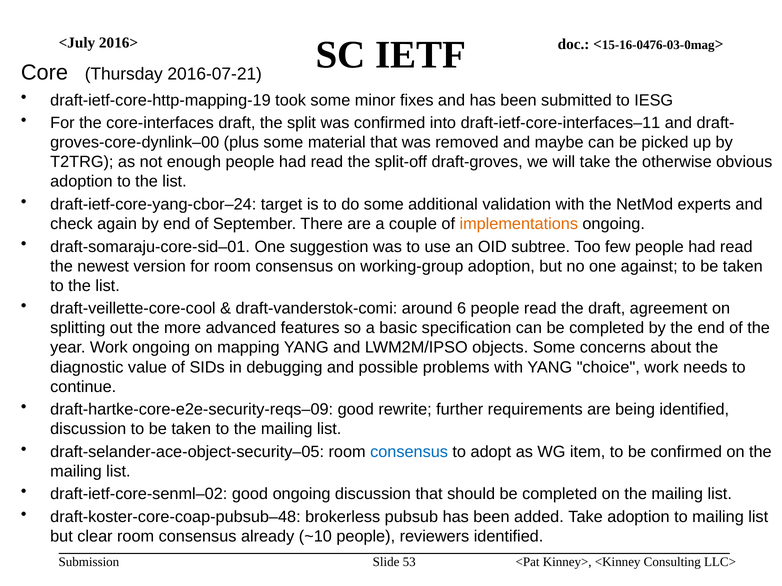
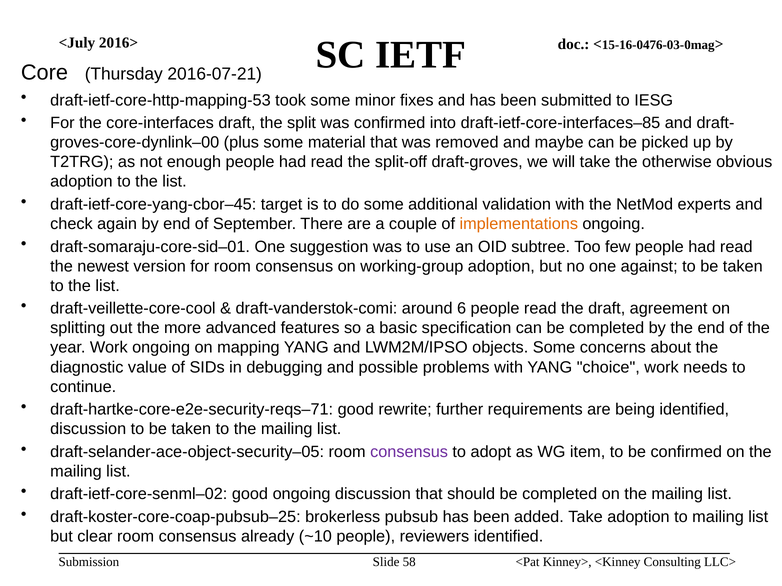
draft-ietf-core-http-mapping-19: draft-ietf-core-http-mapping-19 -> draft-ietf-core-http-mapping-53 (160, 100)
draft-ietf-core-interfaces–11: draft-ietf-core-interfaces–11 -> draft-ietf-core-interfaces–85 (560, 123)
draft-ietf-core-yang-cbor–24: draft-ietf-core-yang-cbor–24 -> draft-ietf-core-yang-cbor–45 (153, 205)
draft-hartke-core-e2e-security-reqs–09: draft-hartke-core-e2e-security-reqs–09 -> draft-hartke-core-e2e-security-reqs–71 (192, 410)
consensus colour: blue -> purple (409, 452)
draft-koster-core-coap-pubsub–48: draft-koster-core-coap-pubsub–48 -> draft-koster-core-coap-pubsub–25 (175, 517)
53: 53 -> 58 (409, 562)
